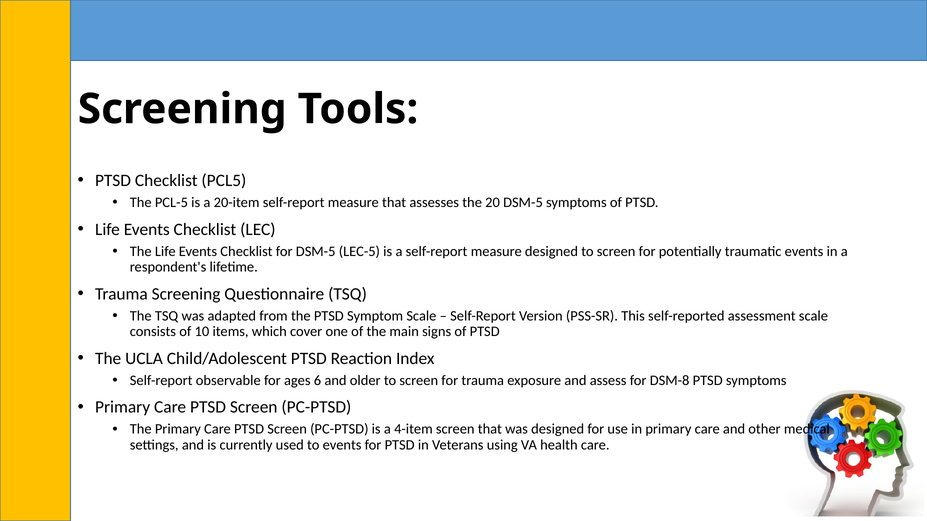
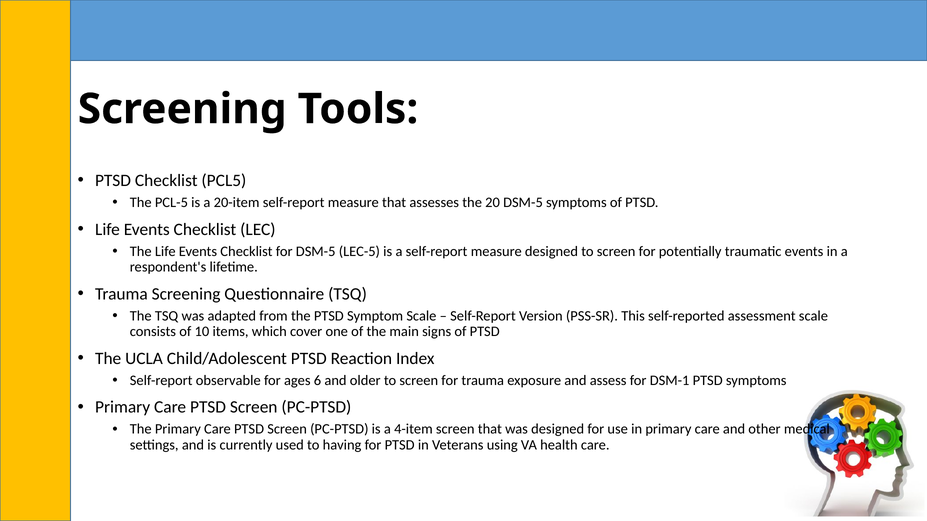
DSM-8: DSM-8 -> DSM-1 (670, 381)
to events: events -> having (342, 445)
